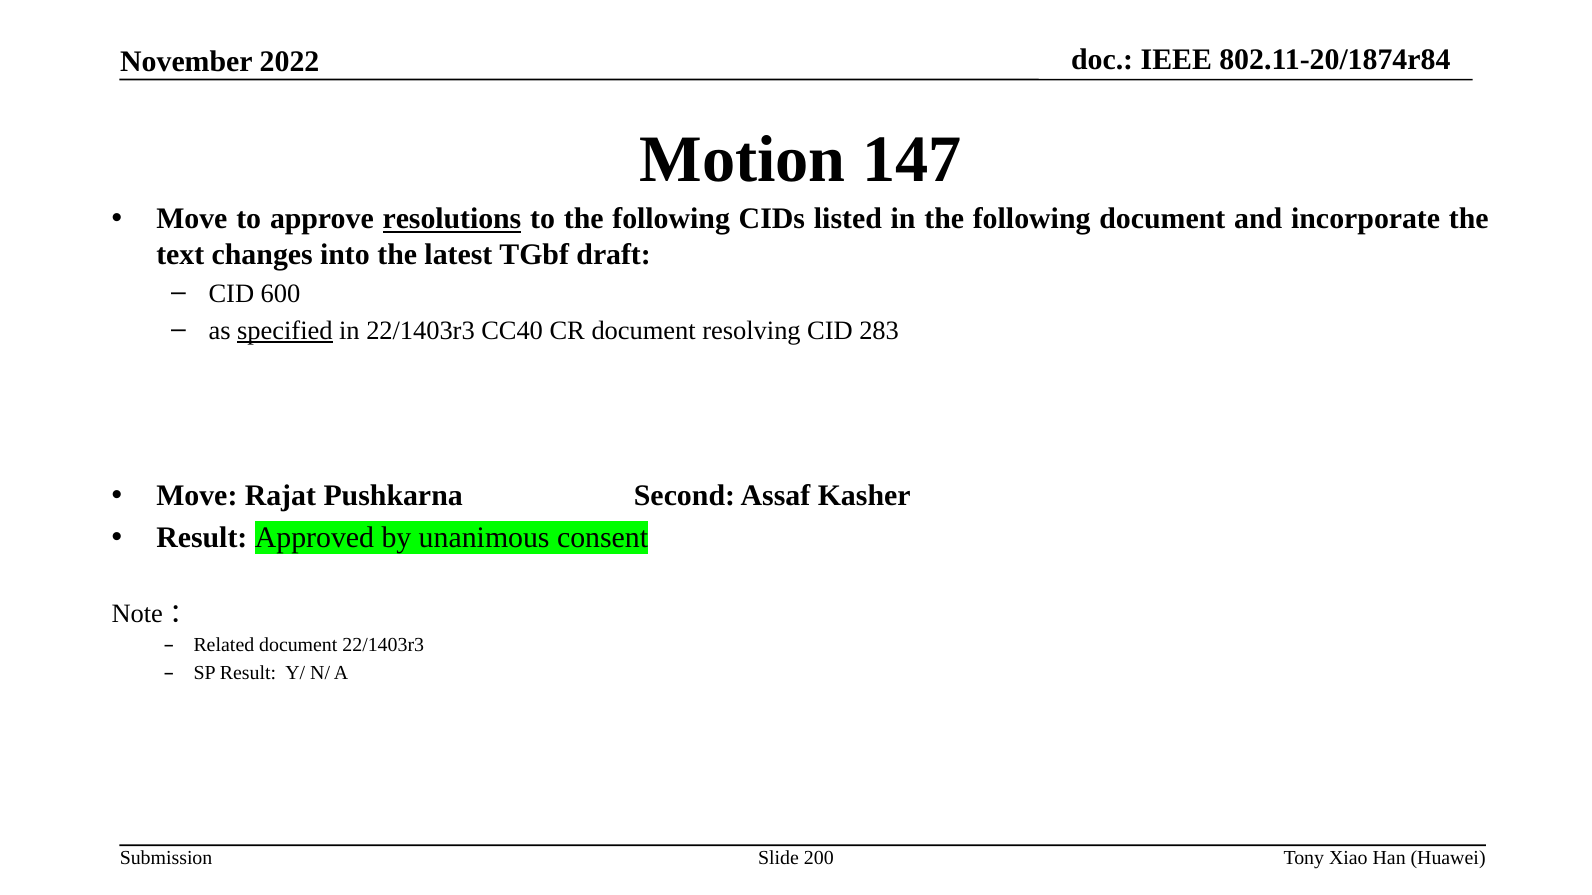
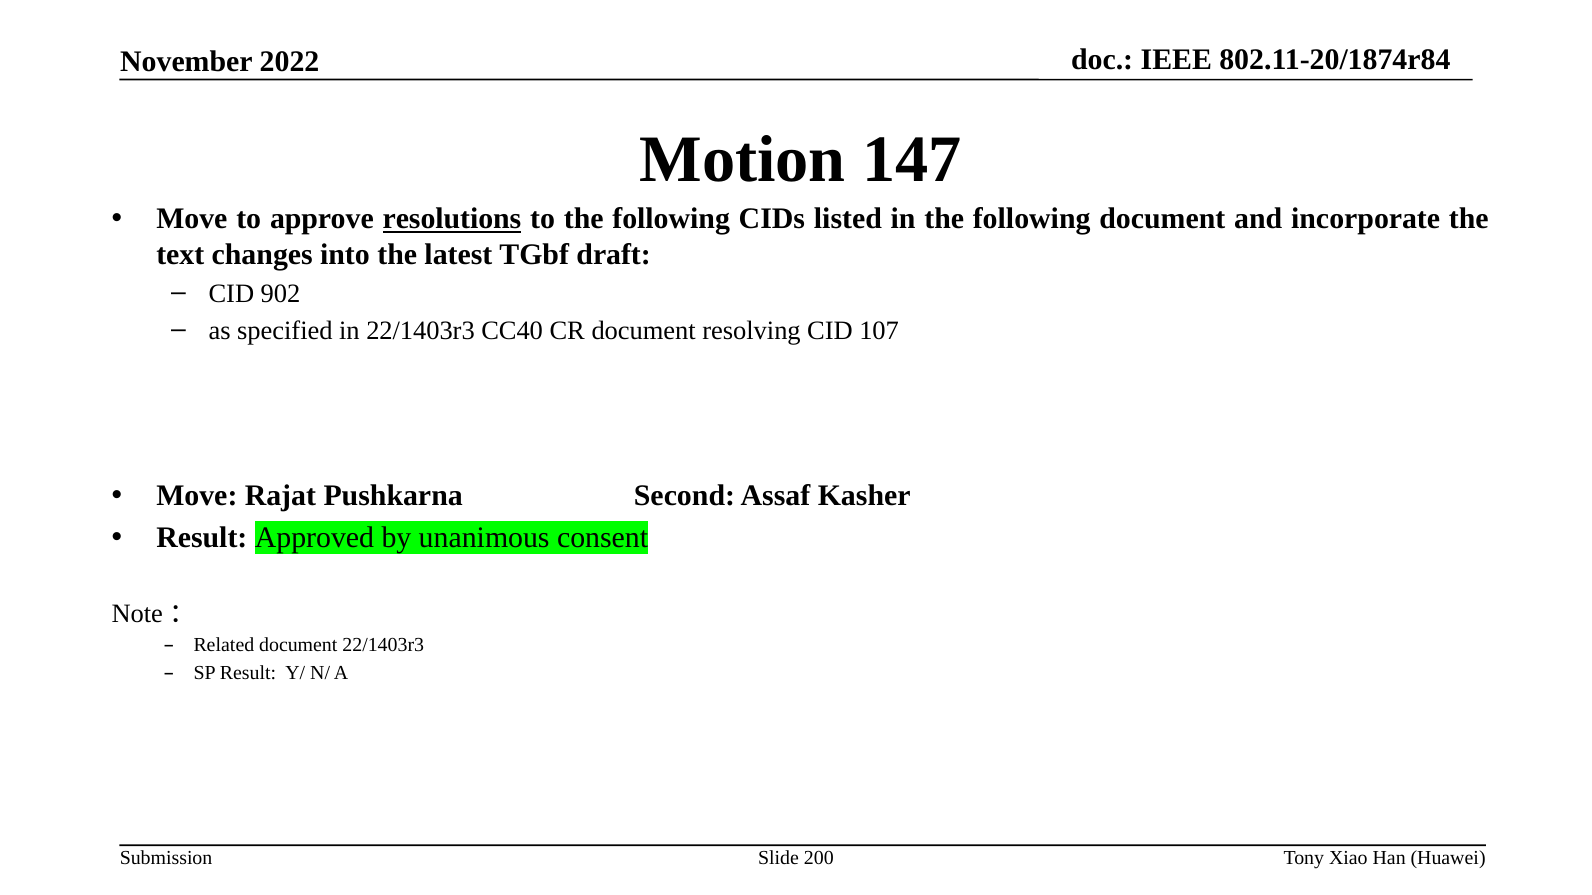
600: 600 -> 902 (280, 294)
specified underline: present -> none (285, 331)
283: 283 -> 107 (879, 331)
